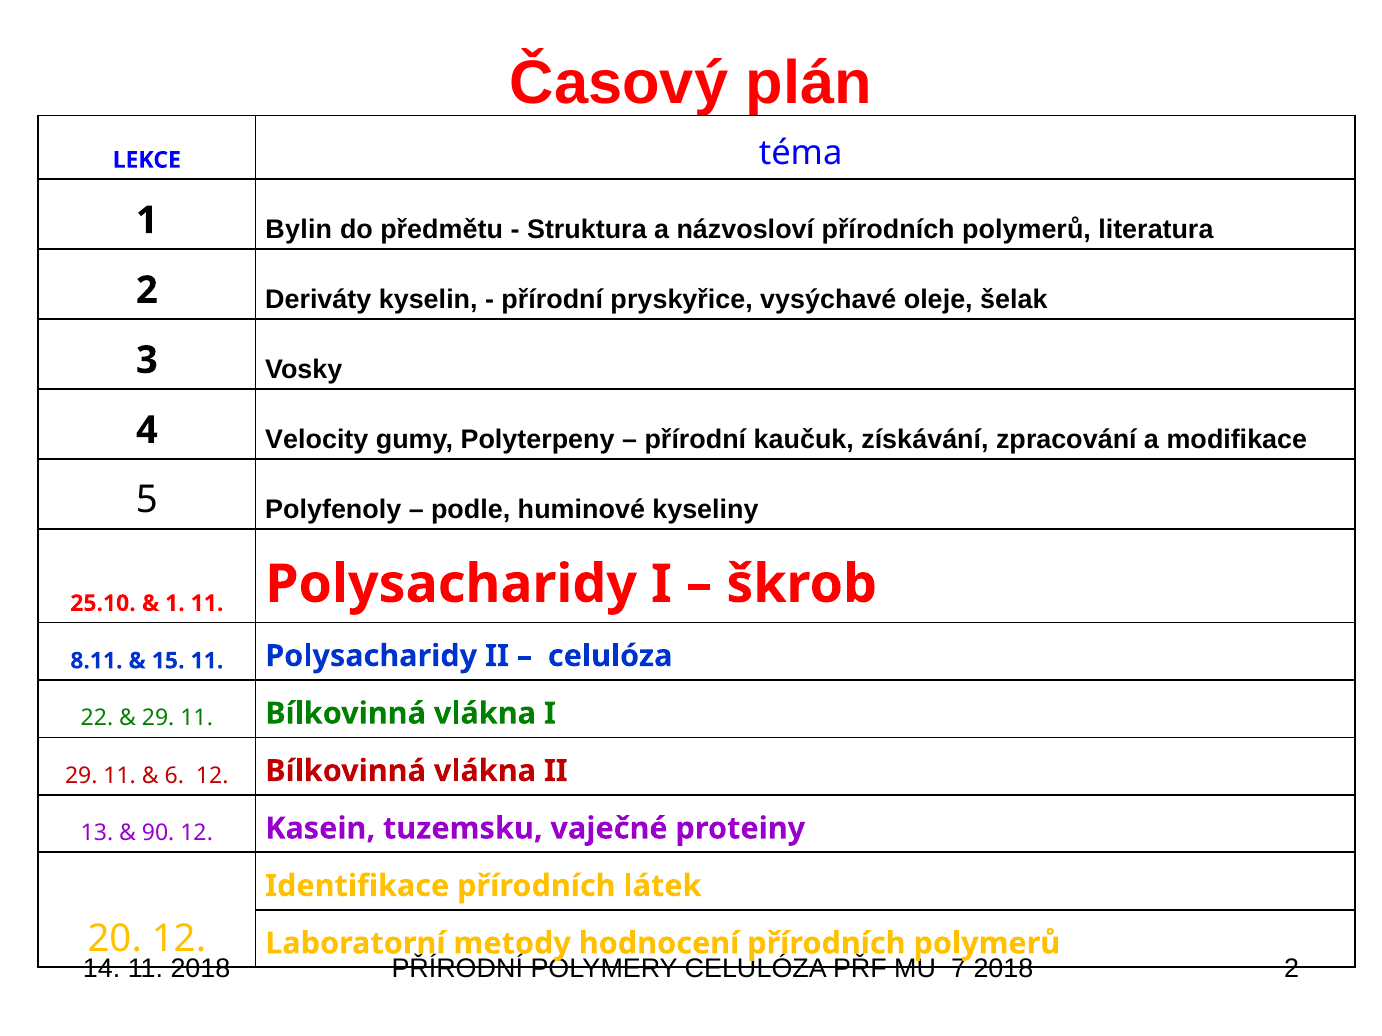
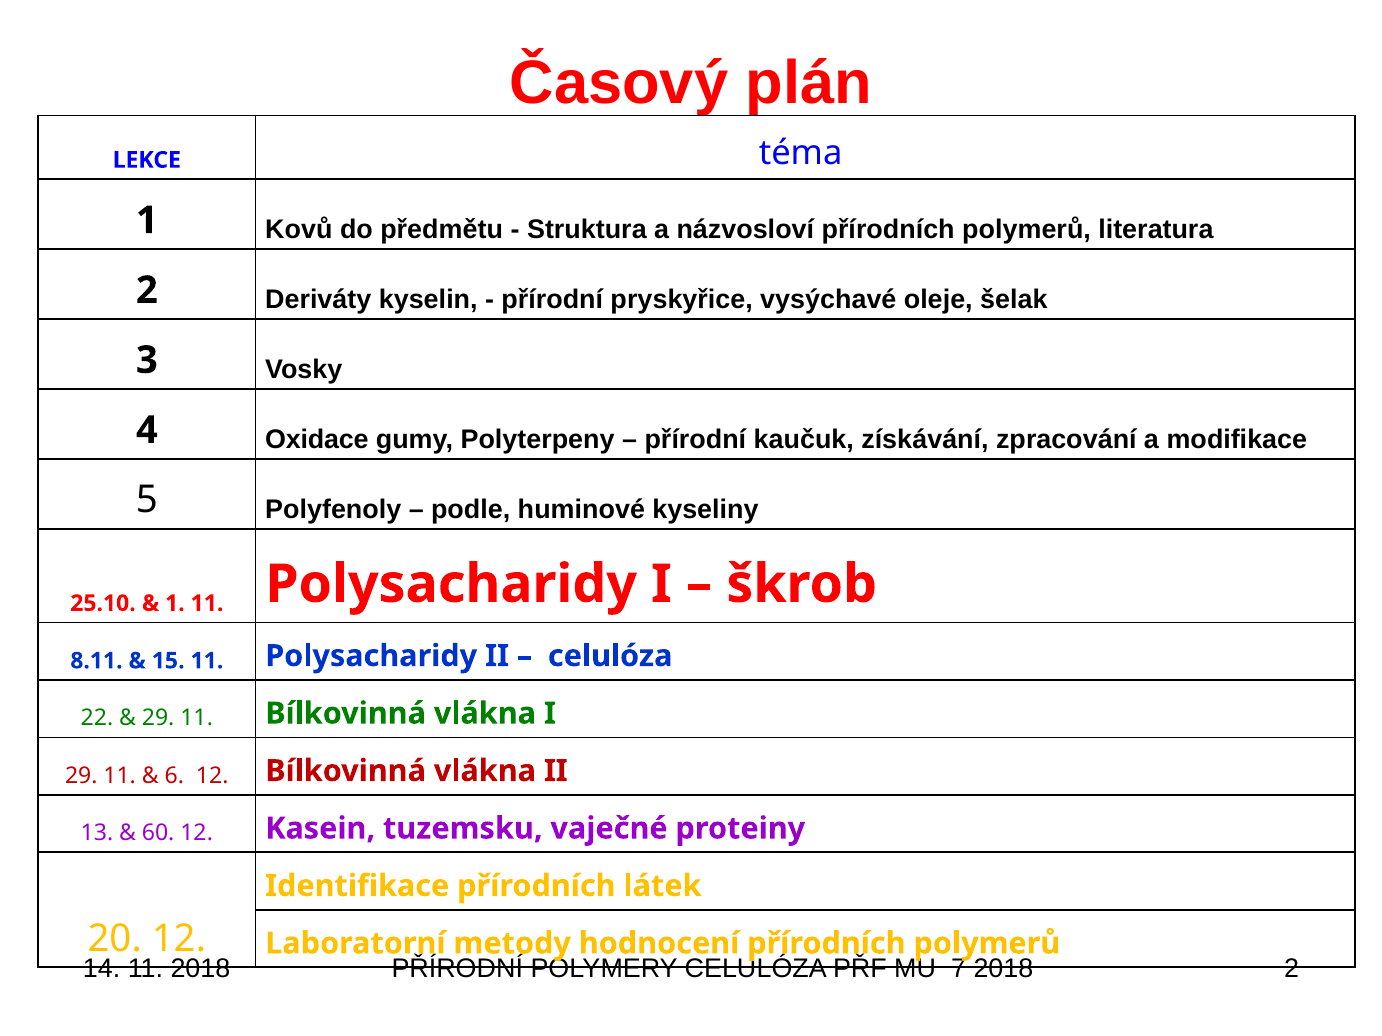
Bylin: Bylin -> Kovů (299, 230)
Velocity: Velocity -> Oxidace (317, 440)
90: 90 -> 60 (158, 834)
